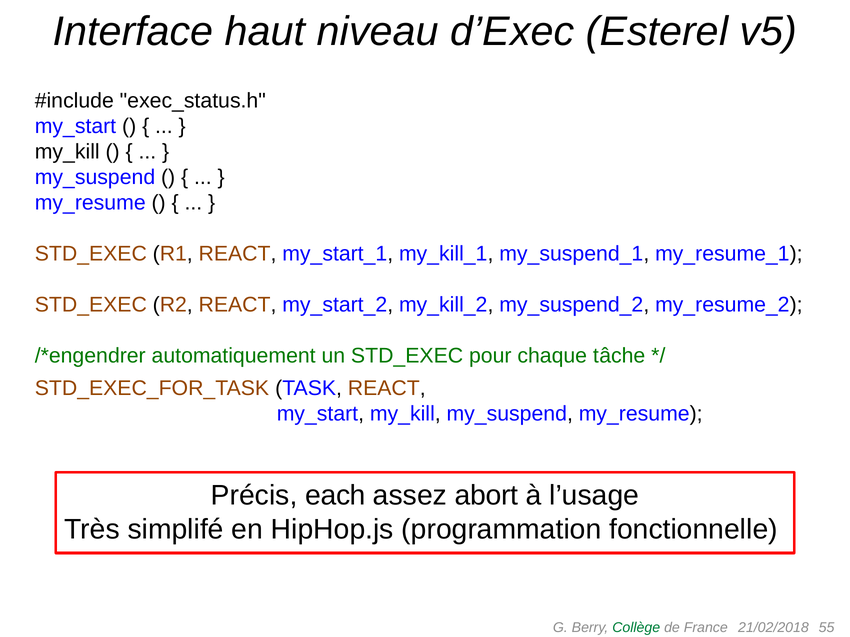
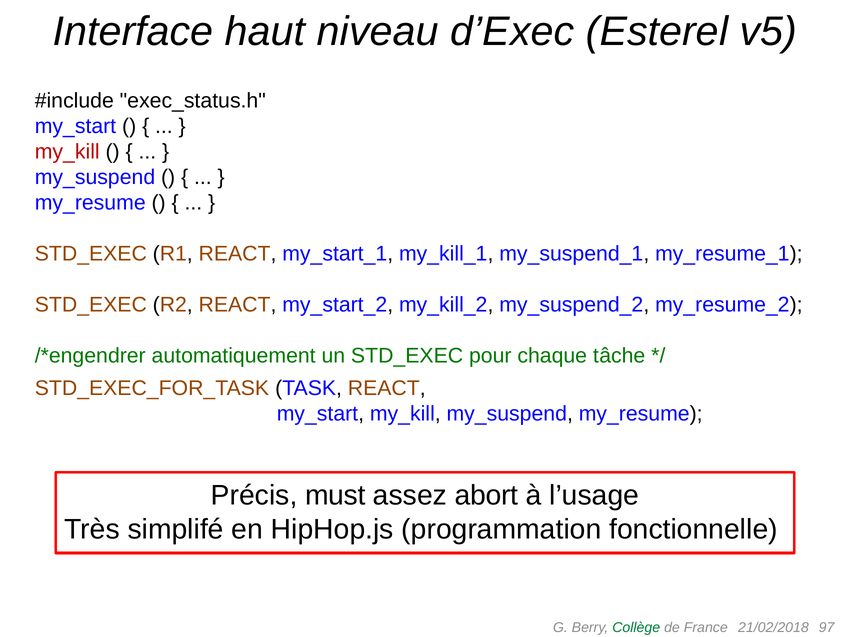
my_kill colour: black -> red (67, 152)
each: each -> must (335, 496)
55: 55 -> 97 (827, 628)
